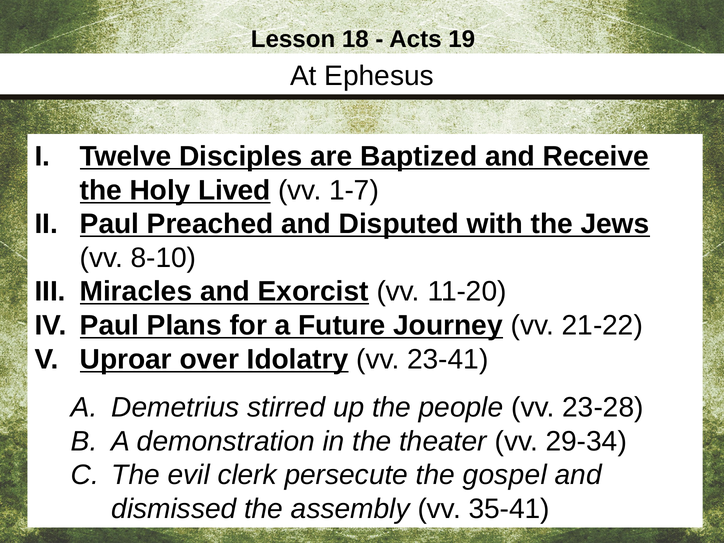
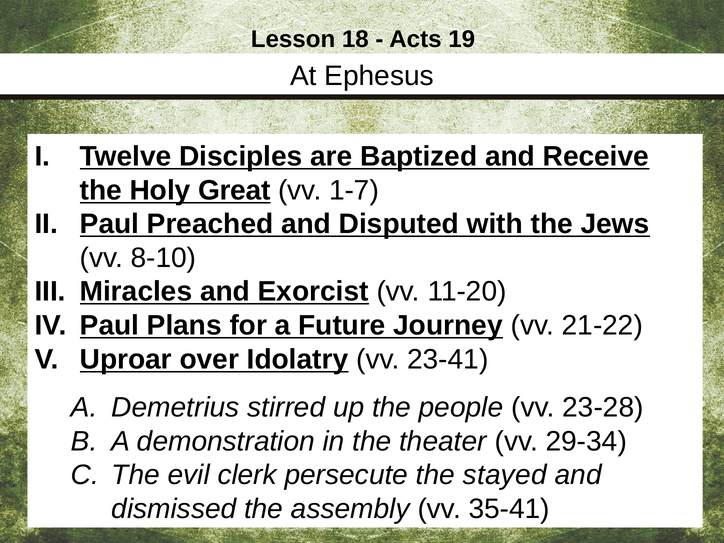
Lived: Lived -> Great (234, 190)
gospel: gospel -> stayed (505, 475)
